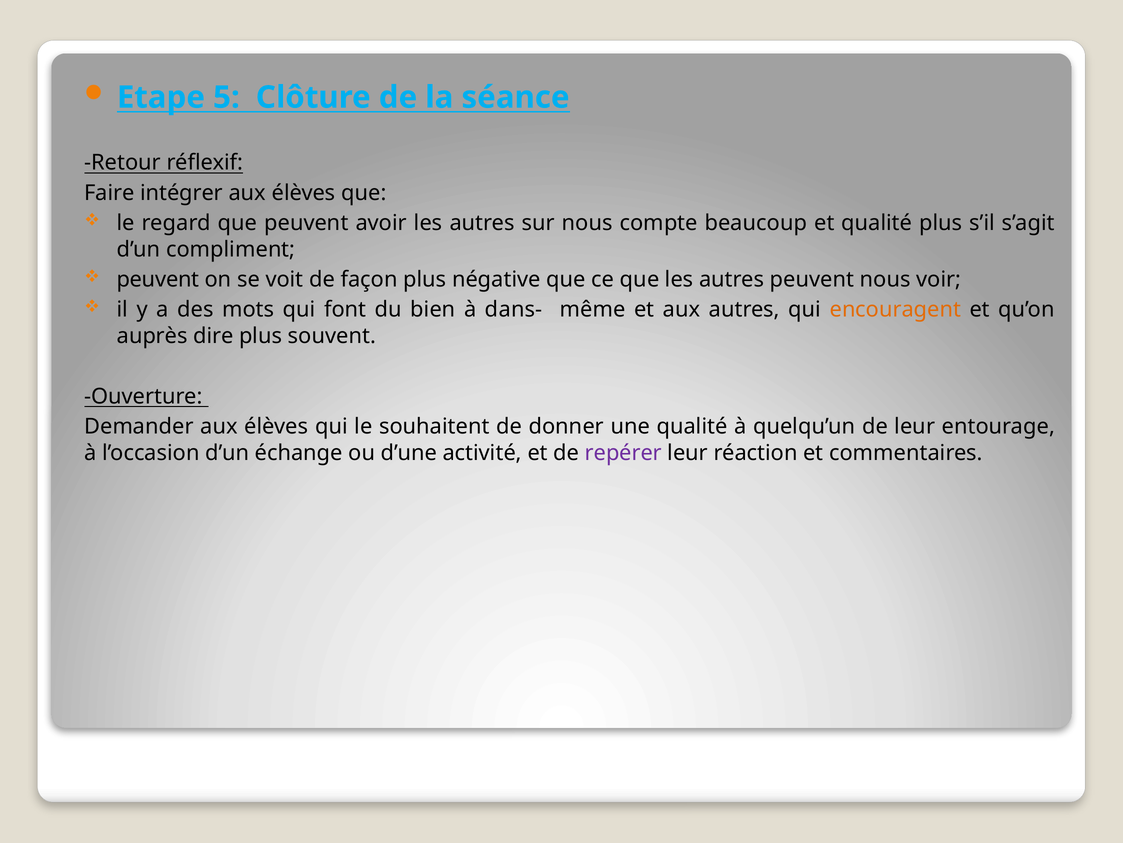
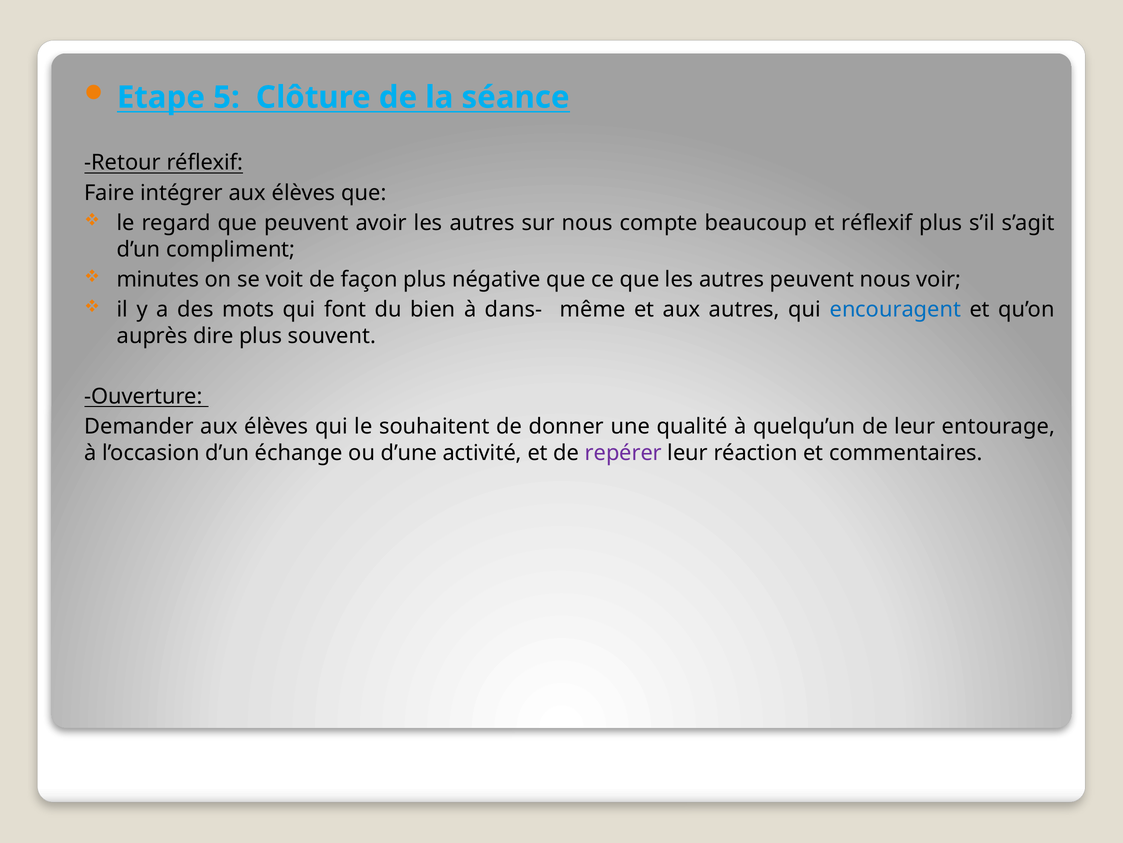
et qualité: qualité -> réflexif (877, 223)
peuvent: peuvent -> minutes (158, 279)
encouragent colour: orange -> blue (895, 309)
